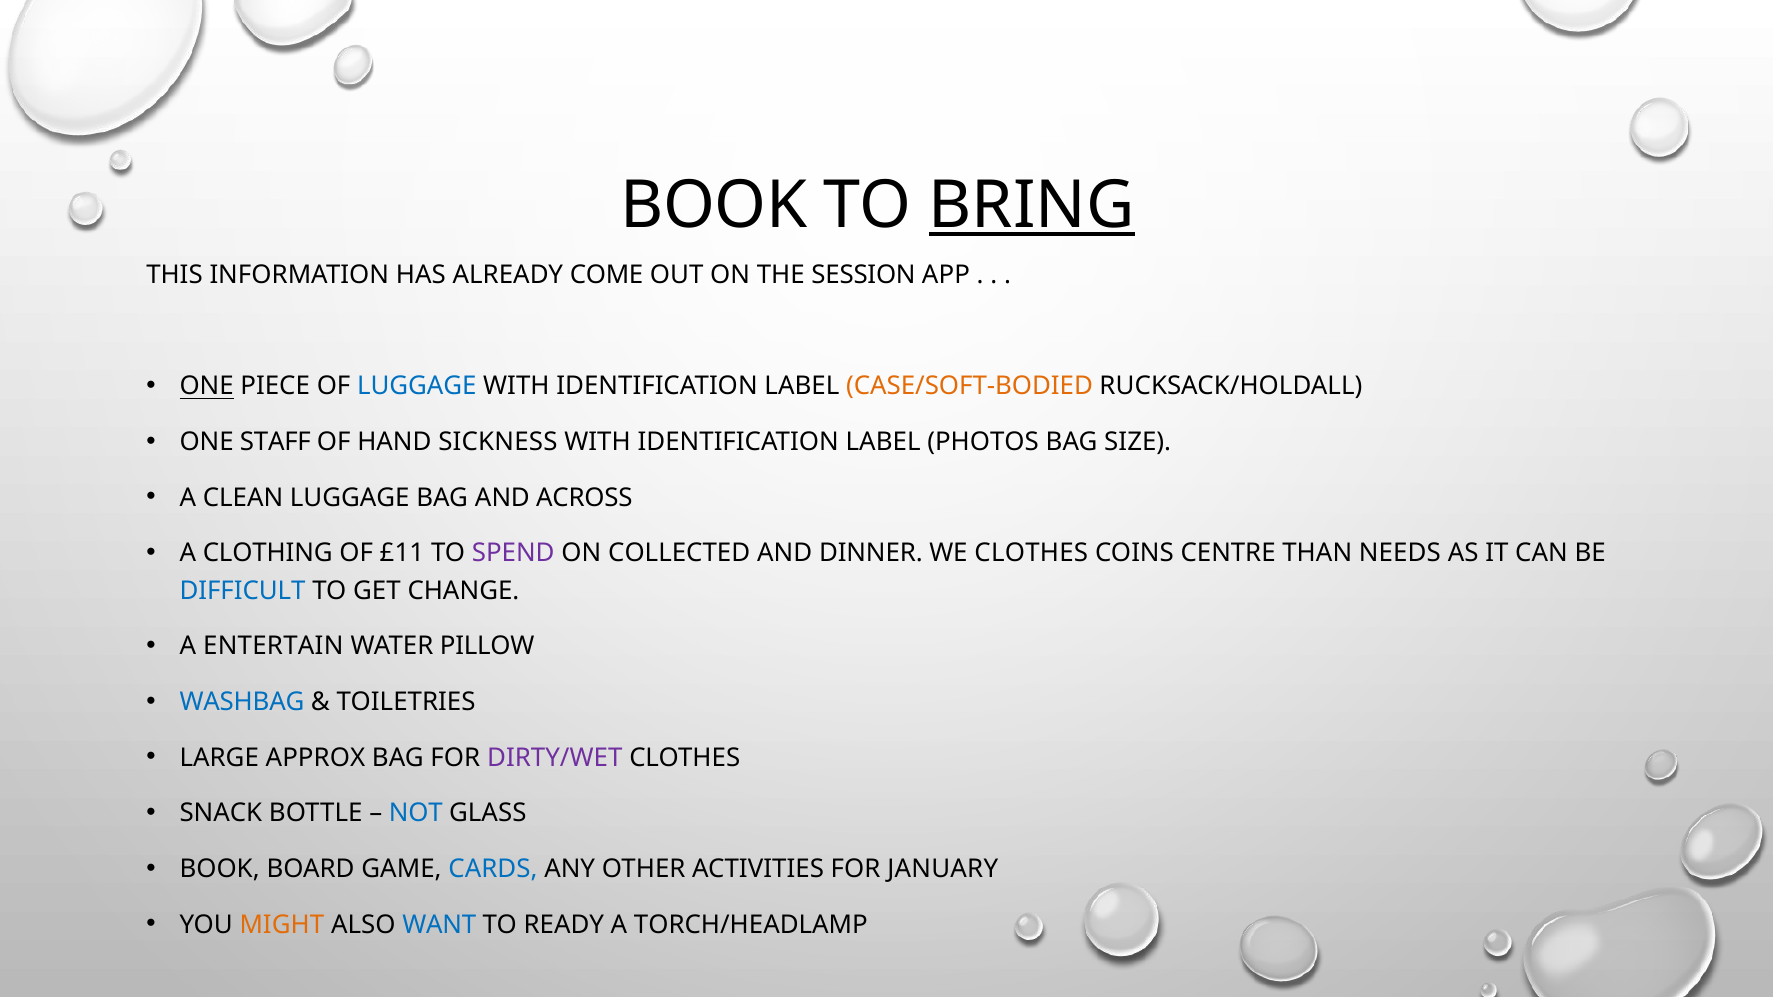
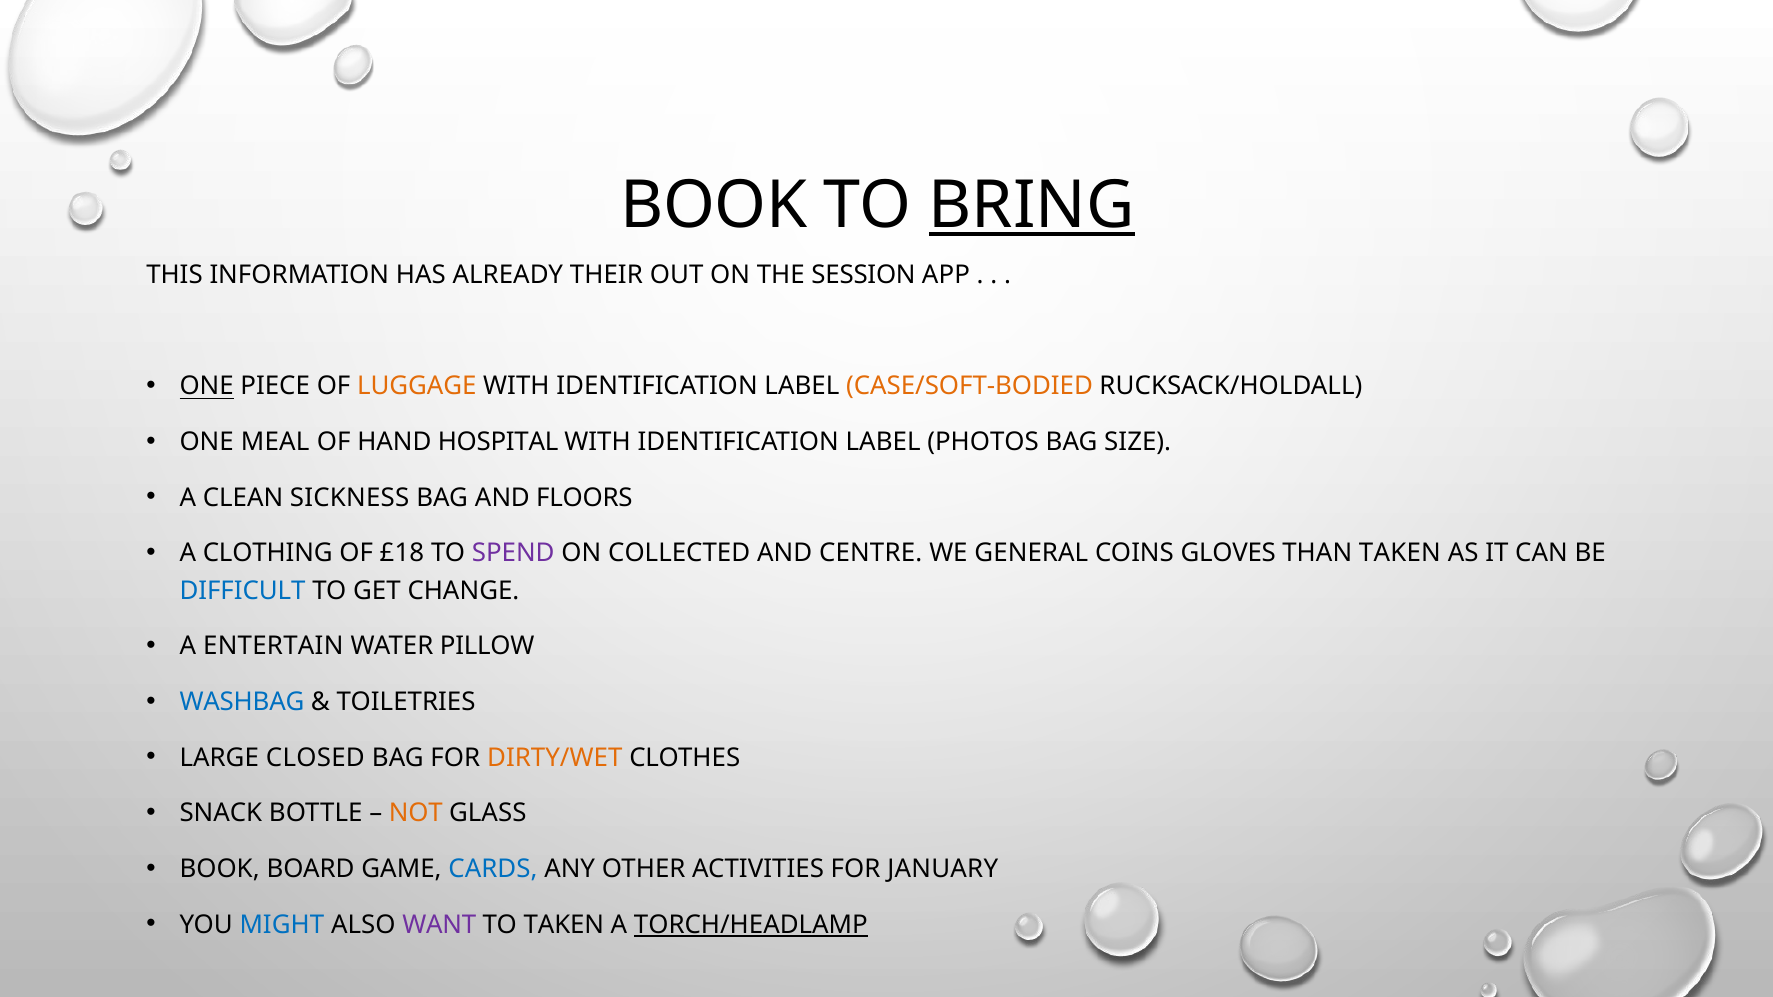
COME: COME -> THEIR (606, 275)
LUGGAGE colour: blue -> orange (417, 386)
STAFF: STAFF -> MEAL (275, 442)
SICKNESS: SICKNESS -> HOSPITAL (498, 442)
CLEAN LUGGAGE: LUGGAGE -> SICKNESS (350, 498)
ACROSS: ACROSS -> FLOORS (584, 498)
£11: £11 -> £18 (402, 554)
DINNER: DINNER -> CENTRE (871, 554)
WE CLOTHES: CLOTHES -> GENERAL (1031, 554)
CENTRE: CENTRE -> GLOVES (1228, 554)
THAN NEEDS: NEEDS -> TAKEN (1400, 554)
APPROX: APPROX -> CLOSED (315, 758)
DIRTY/WET colour: purple -> orange (555, 758)
NOT colour: blue -> orange (416, 814)
MIGHT colour: orange -> blue (282, 925)
WANT colour: blue -> purple (439, 925)
TO READY: READY -> TAKEN (564, 925)
TORCH/HEADLAMP underline: none -> present (751, 925)
